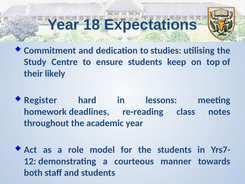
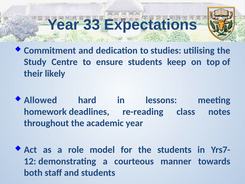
18: 18 -> 33 (92, 25)
Register: Register -> Allowed (40, 100)
